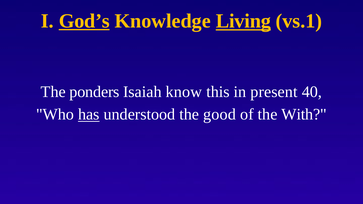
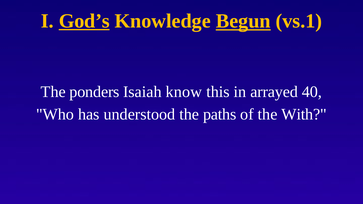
Living: Living -> Begun (243, 21)
present: present -> arrayed (274, 92)
has underline: present -> none (89, 115)
good: good -> paths (220, 115)
